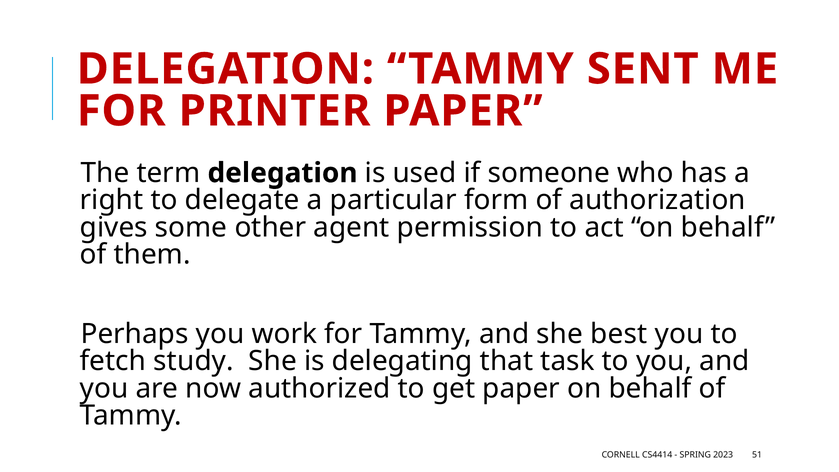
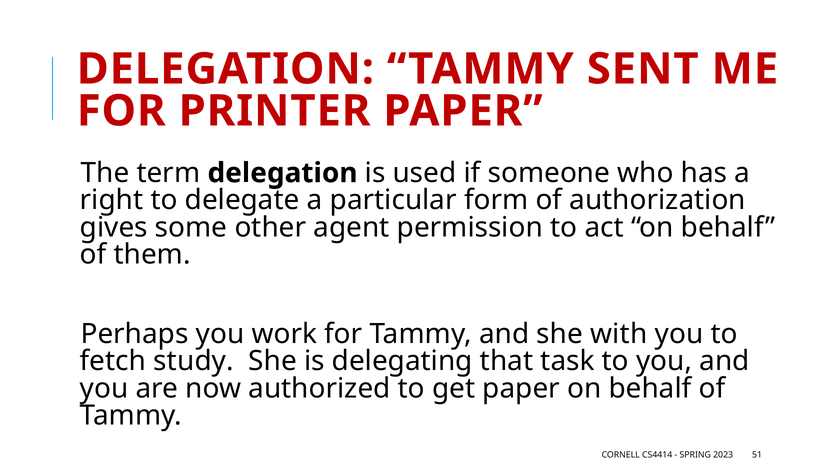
best: best -> with (619, 334)
